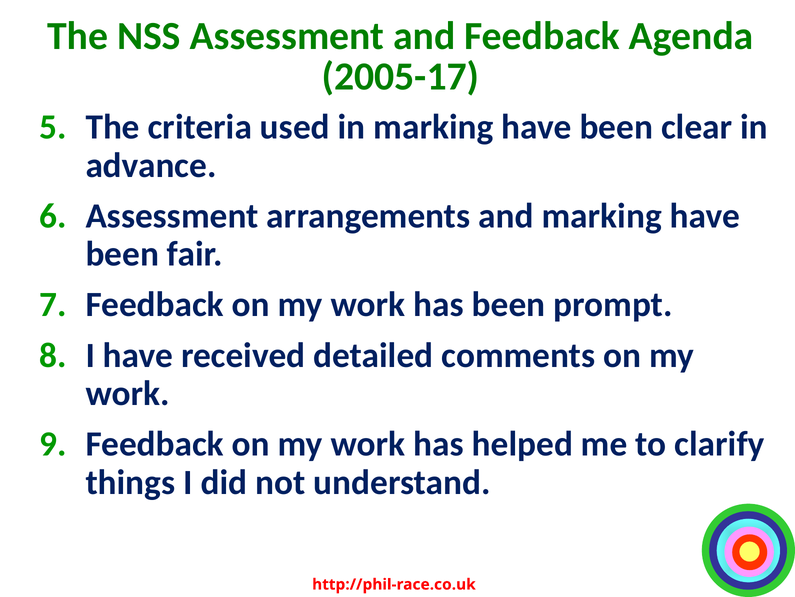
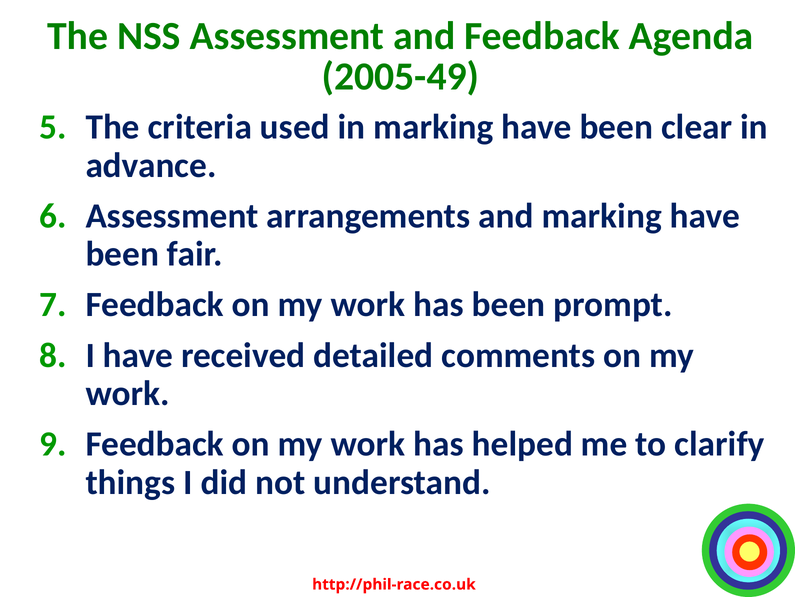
2005-17: 2005-17 -> 2005-49 (400, 76)
